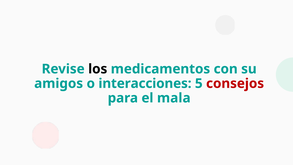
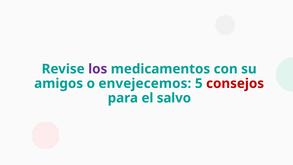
los colour: black -> purple (98, 69)
interacciones: interacciones -> envejecemos (145, 83)
mala: mala -> salvo (174, 98)
